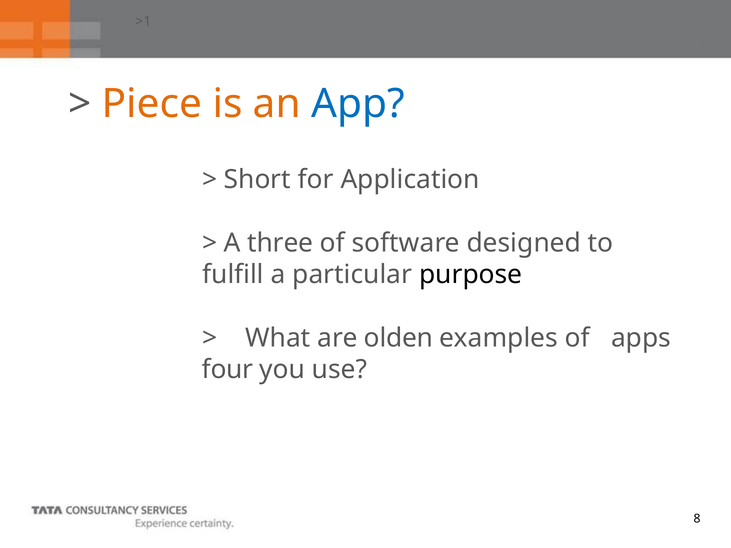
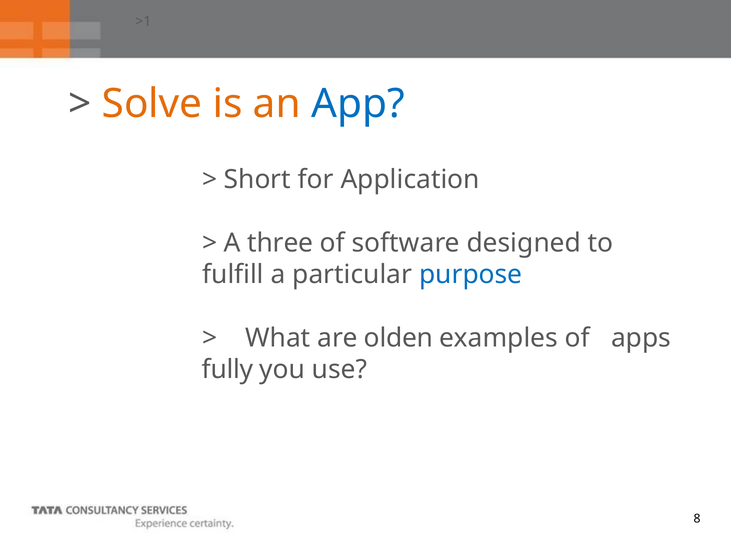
Piece: Piece -> Solve (152, 104)
purpose colour: black -> blue (471, 275)
four: four -> fully (227, 370)
